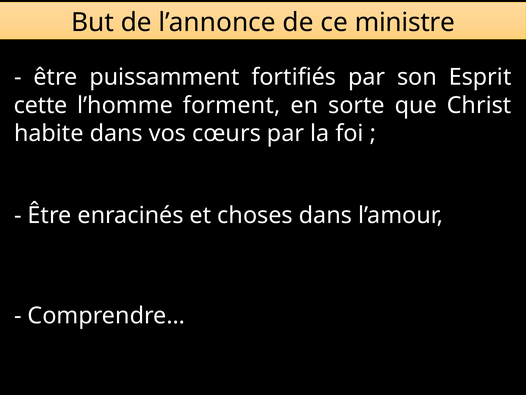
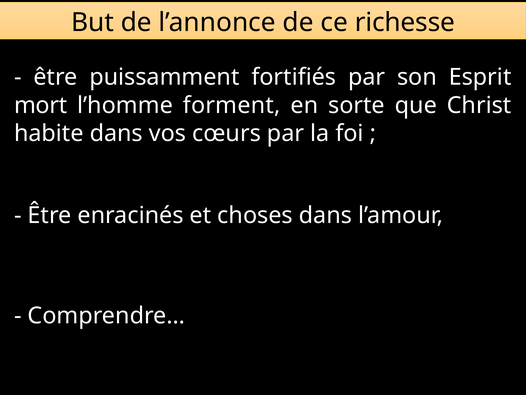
ministre: ministre -> richesse (405, 22)
cette: cette -> mort (41, 105)
